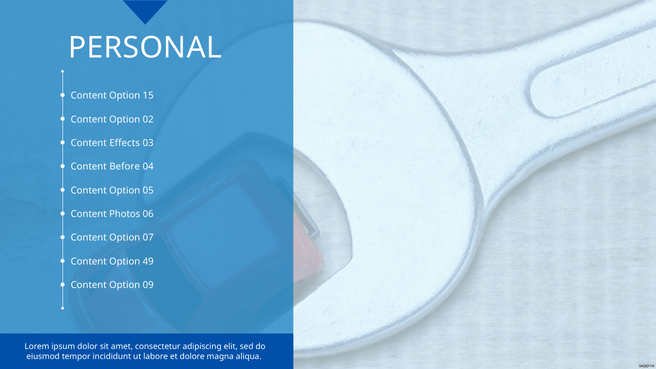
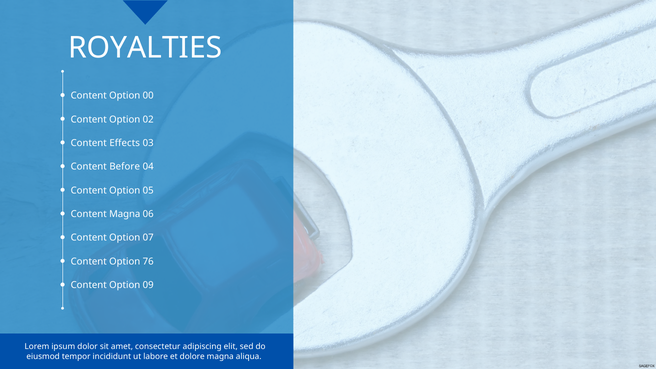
PERSONAL: PERSONAL -> ROYALTIES (145, 48)
15: 15 -> 00 (148, 96)
Content Photos: Photos -> Magna (125, 214)
49: 49 -> 76 (148, 262)
